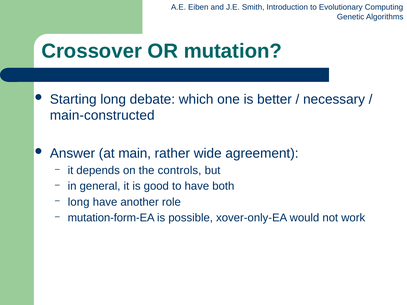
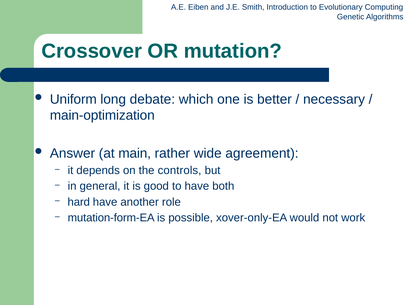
Starting: Starting -> Uniform (73, 99)
main-constructed: main-constructed -> main-optimization (102, 116)
long: long -> hard (79, 202)
